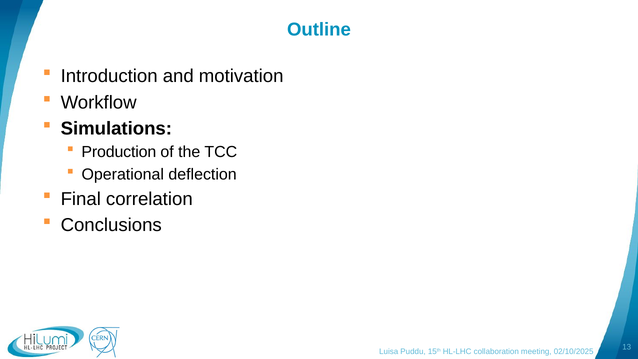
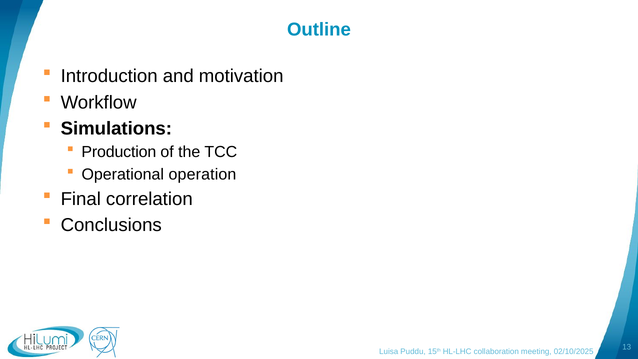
deflection: deflection -> operation (202, 174)
